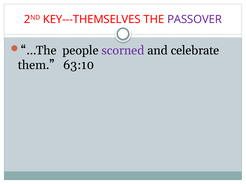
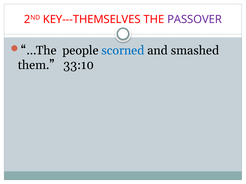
scorned colour: purple -> blue (123, 51)
celebrate: celebrate -> smashed (195, 51)
63:10: 63:10 -> 33:10 (79, 65)
